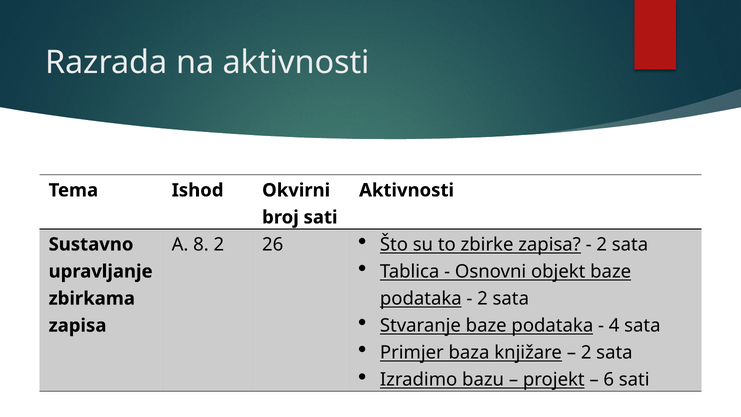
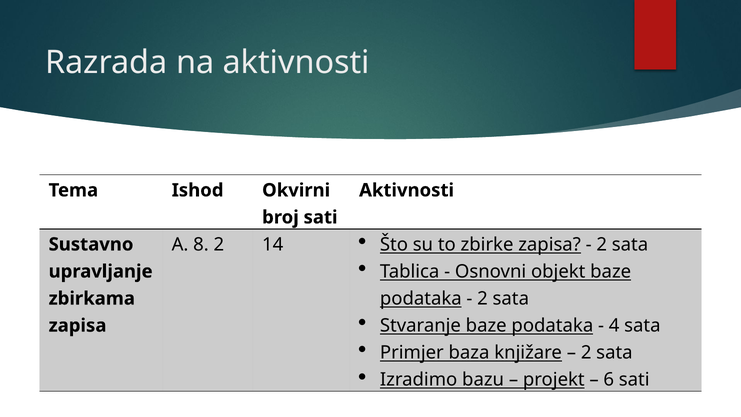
26: 26 -> 14 (273, 244)
